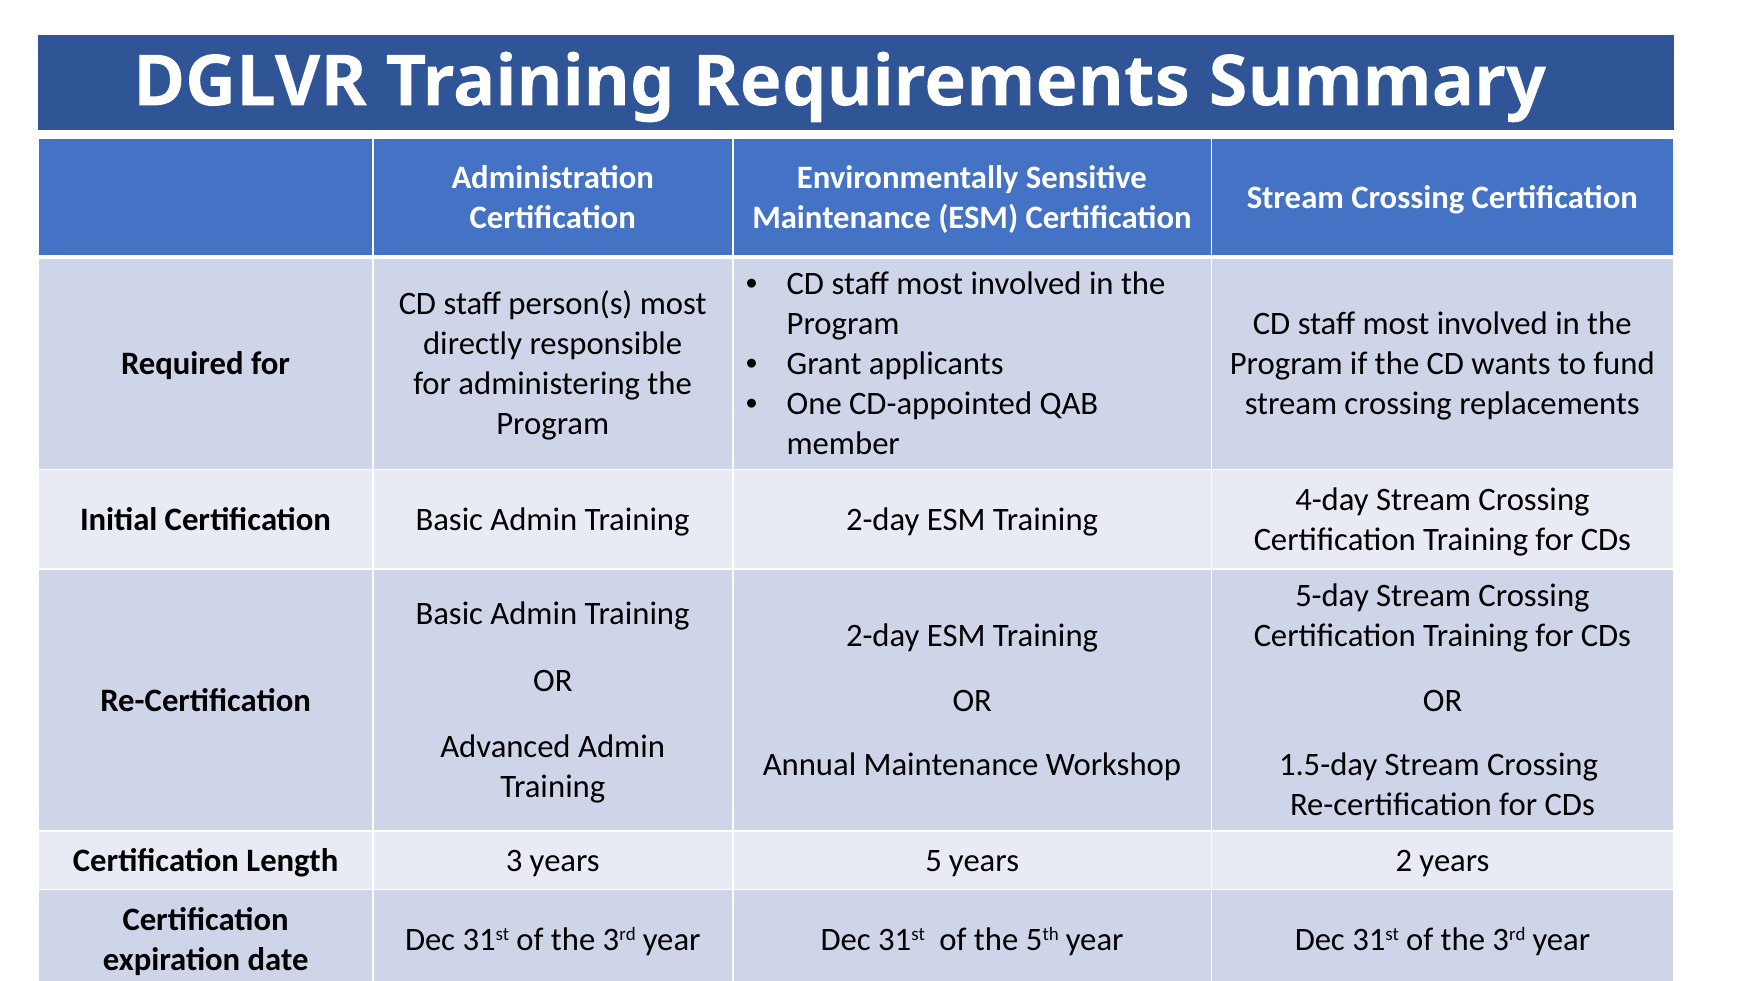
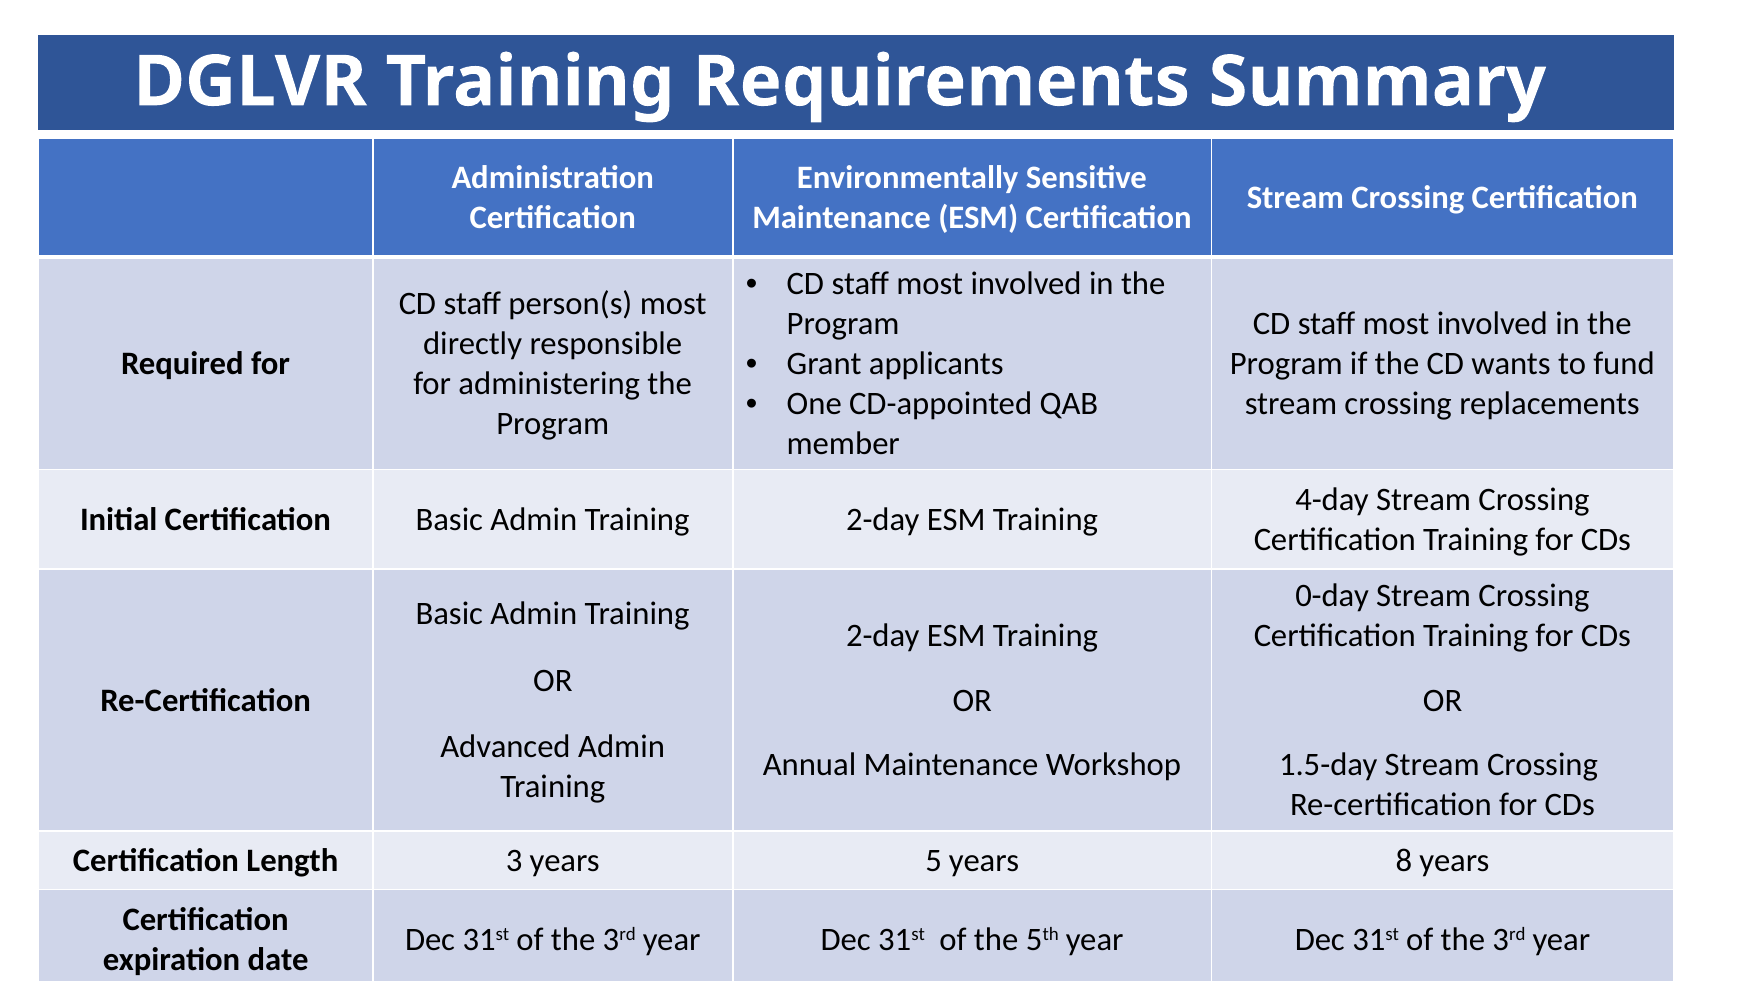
5-day: 5-day -> 0-day (1332, 596)
2: 2 -> 8 (1404, 861)
